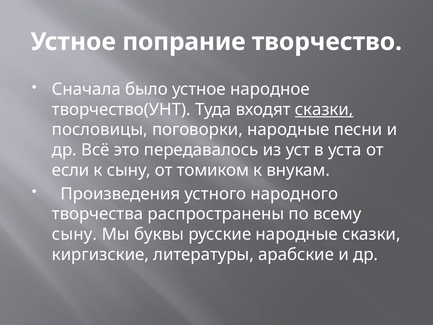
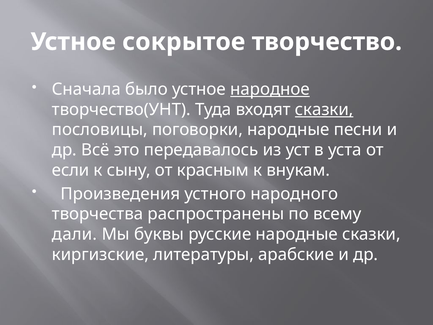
попрание: попрание -> сокрытое (184, 42)
народное underline: none -> present (270, 89)
томиком: томиком -> красным (213, 170)
сыну: сыну -> дали (75, 234)
